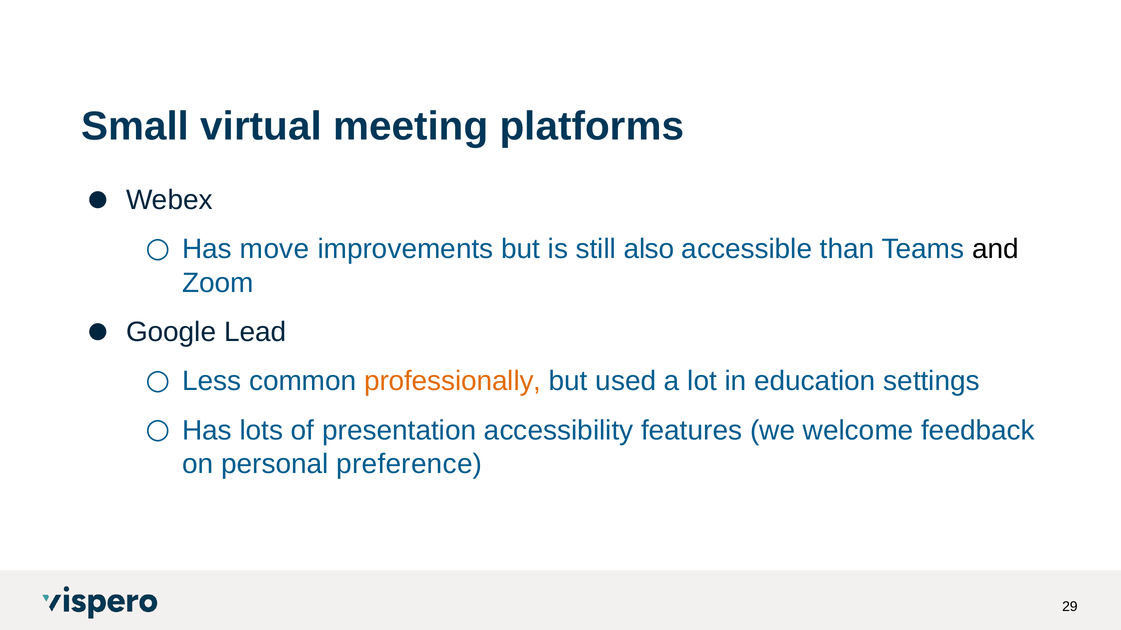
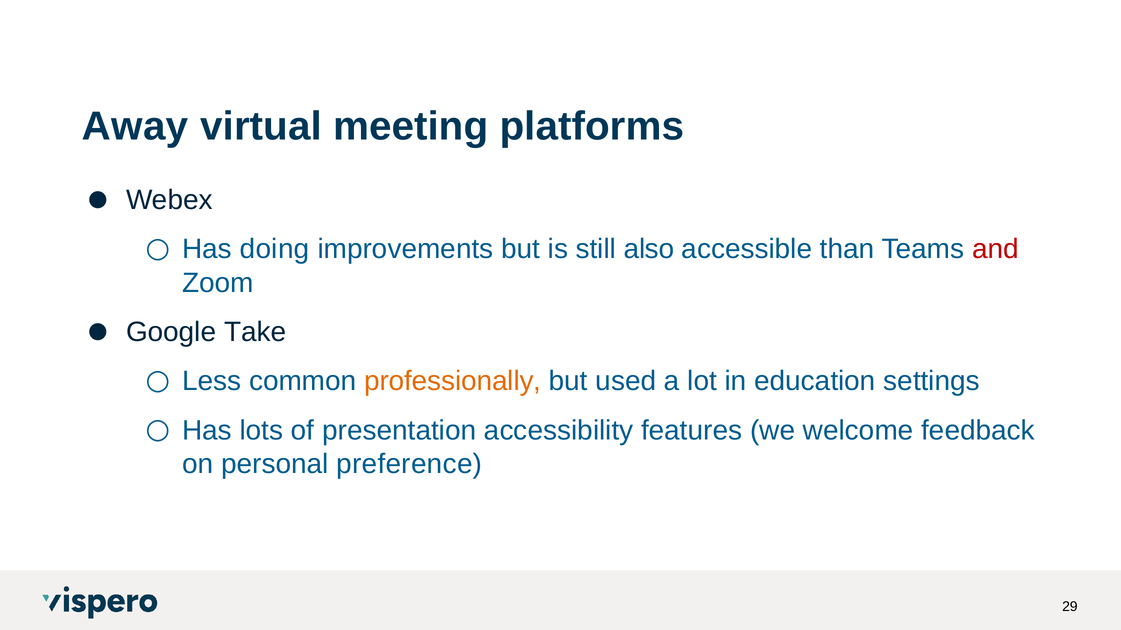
Small: Small -> Away (135, 127)
move: move -> doing (275, 249)
and colour: black -> red (995, 249)
Lead: Lead -> Take (255, 332)
